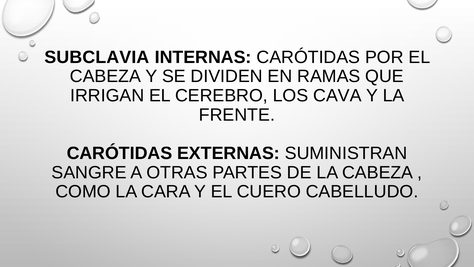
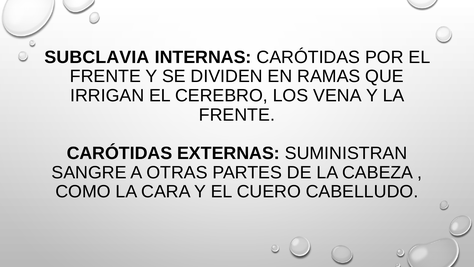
CABEZA: CABEZA -> FRENTE (105, 76)
CAVA: CAVA -> VENA (337, 96)
